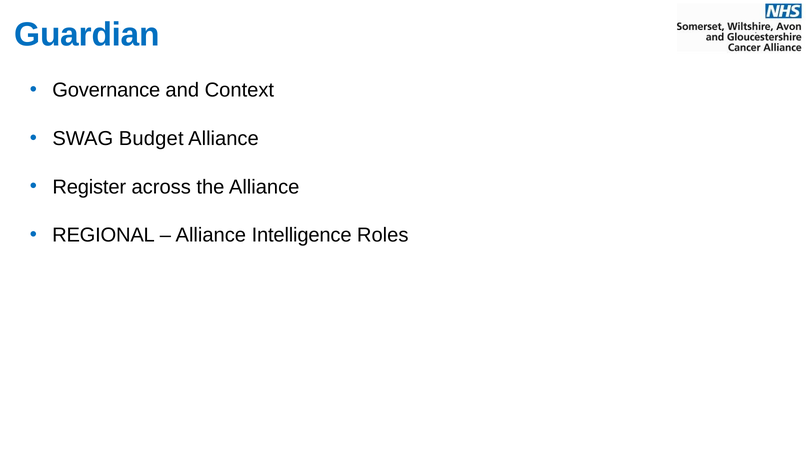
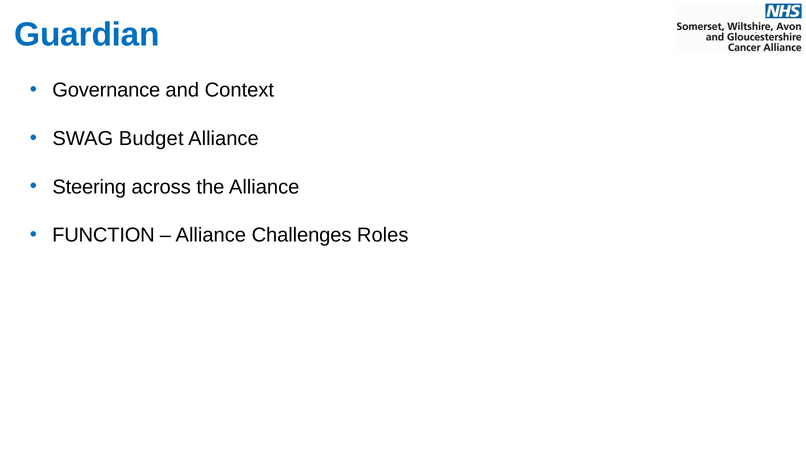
Register: Register -> Steering (89, 187)
REGIONAL: REGIONAL -> FUNCTION (103, 235)
Intelligence: Intelligence -> Challenges (302, 235)
